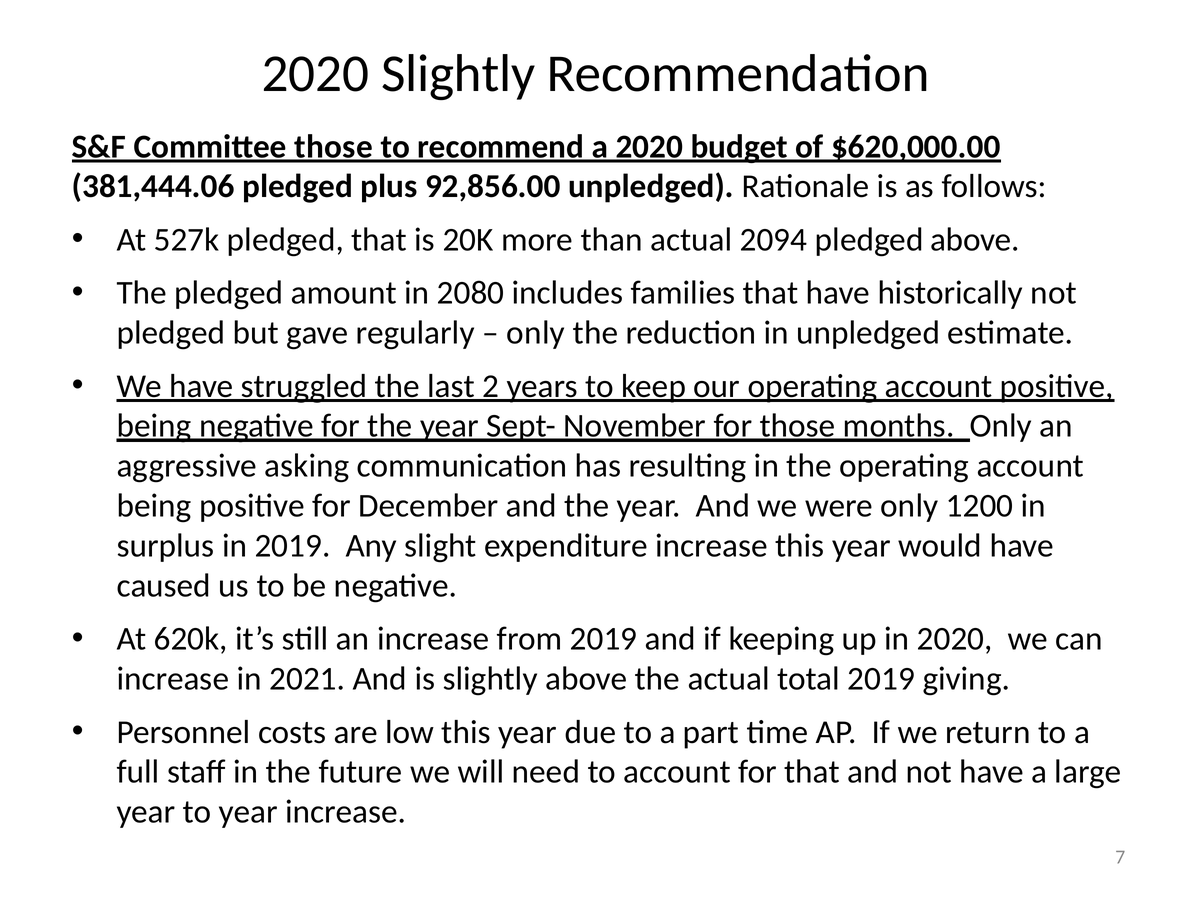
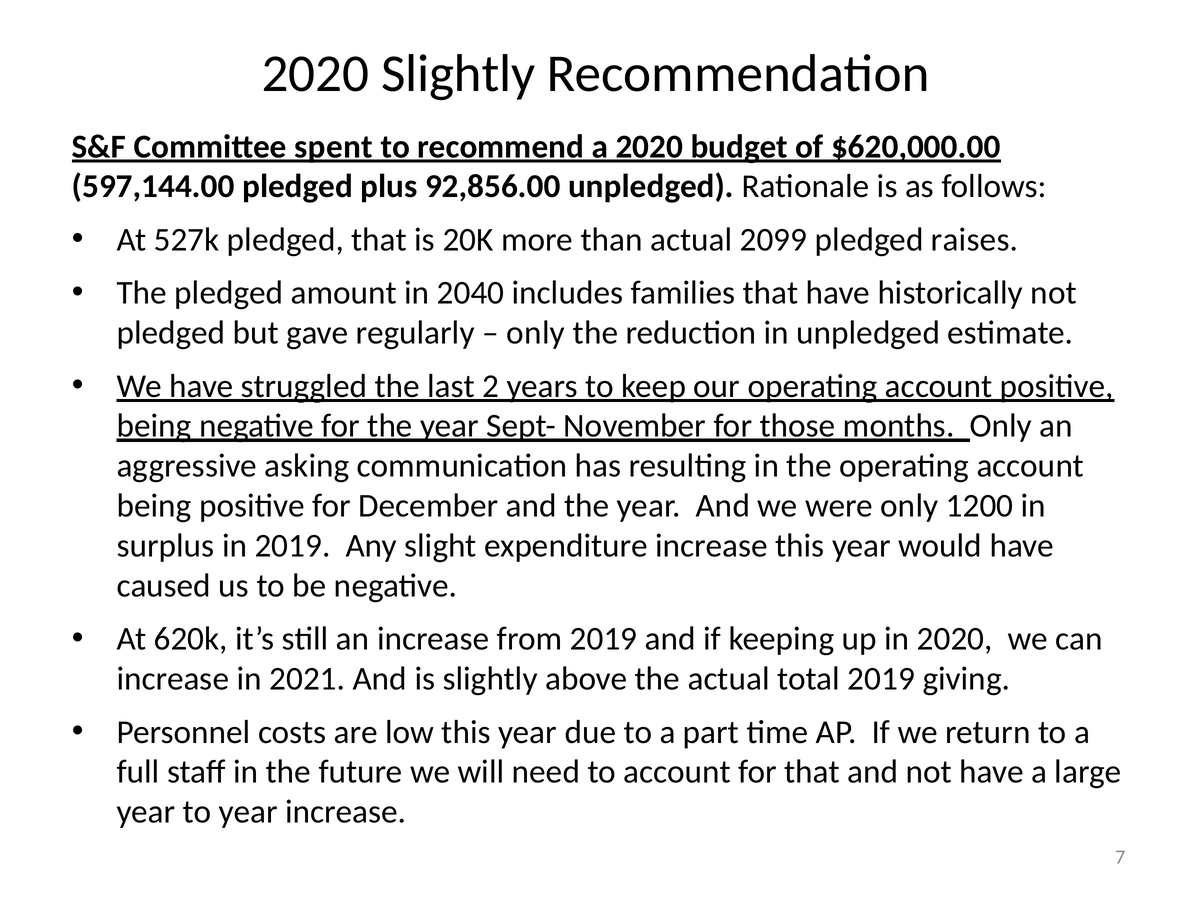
Committee those: those -> spent (334, 147)
381,444.06: 381,444.06 -> 597,144.00 (153, 186)
2094: 2094 -> 2099 (773, 240)
pledged above: above -> raises (975, 240)
2080: 2080 -> 2040 (471, 293)
